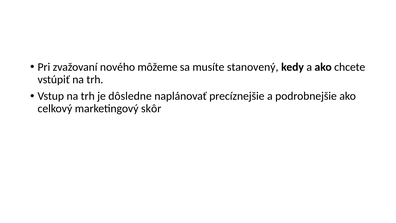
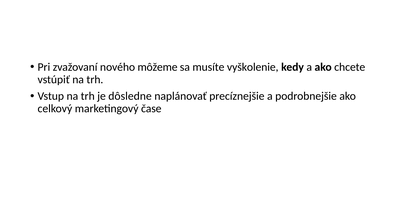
stanovený: stanovený -> vyškolenie (253, 67)
skôr: skôr -> čase (151, 109)
